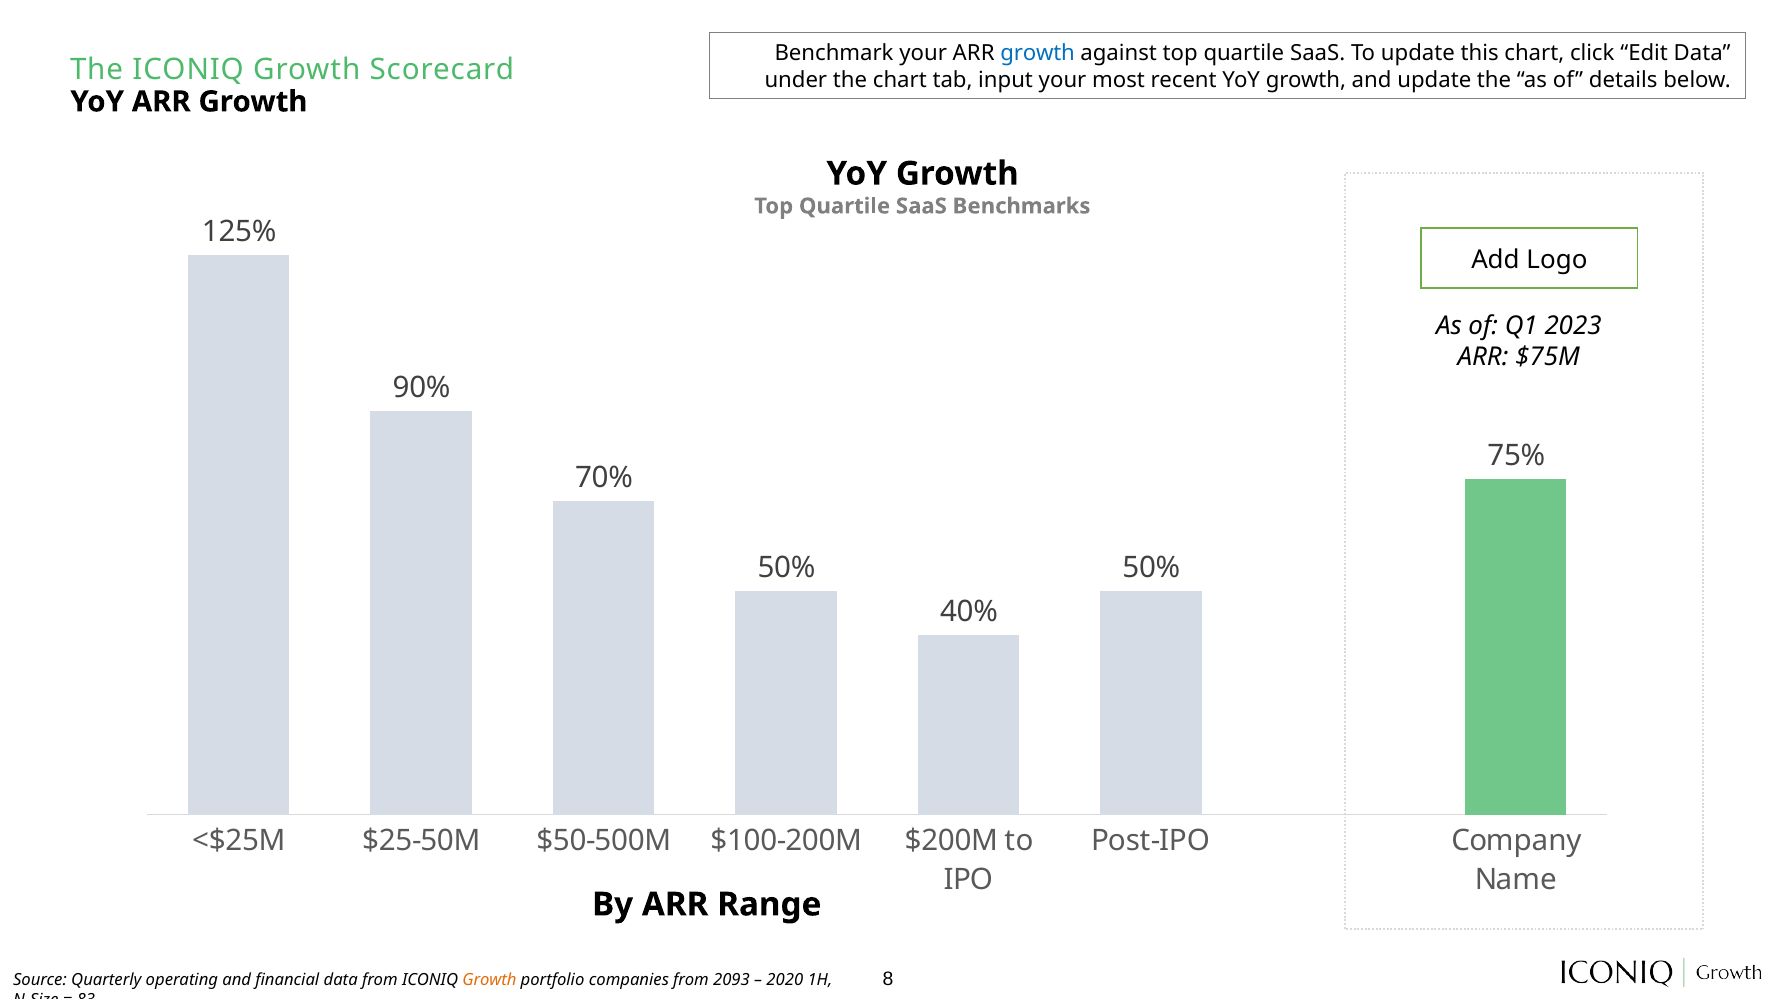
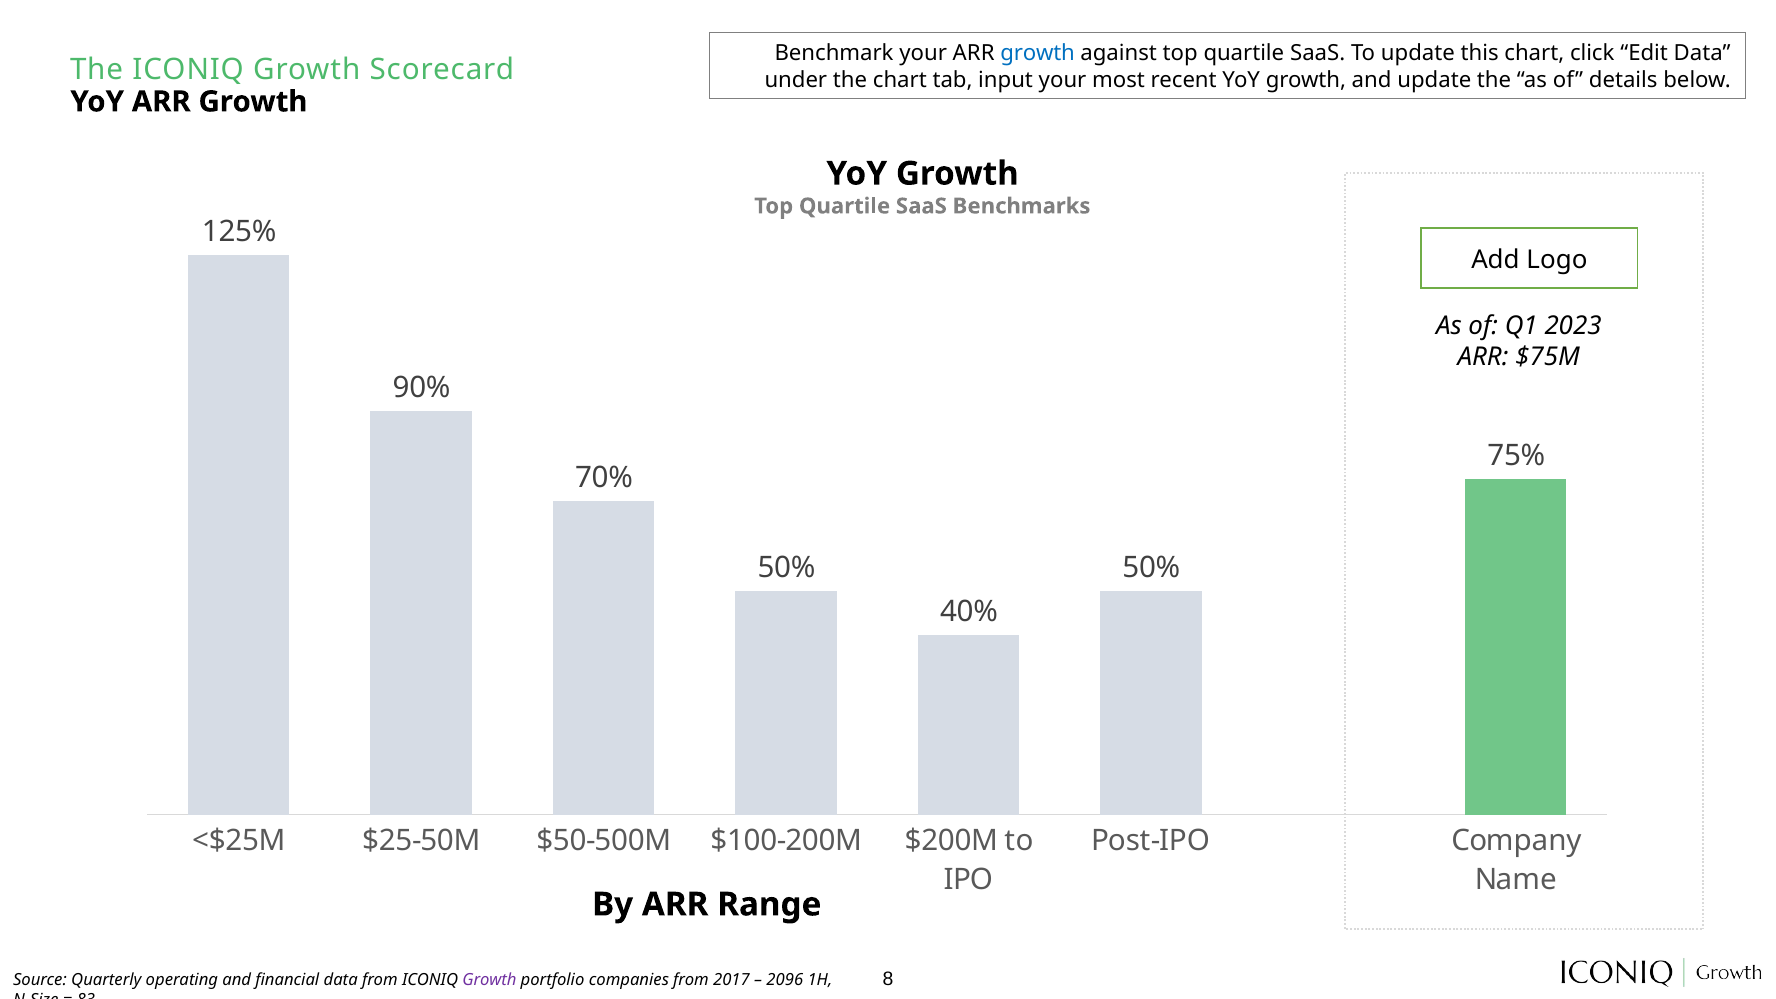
Growth colour: orange -> purple (489, 980)
2093: 2093 -> 2017 (731, 980)
2020: 2020 -> 2096 (785, 980)
